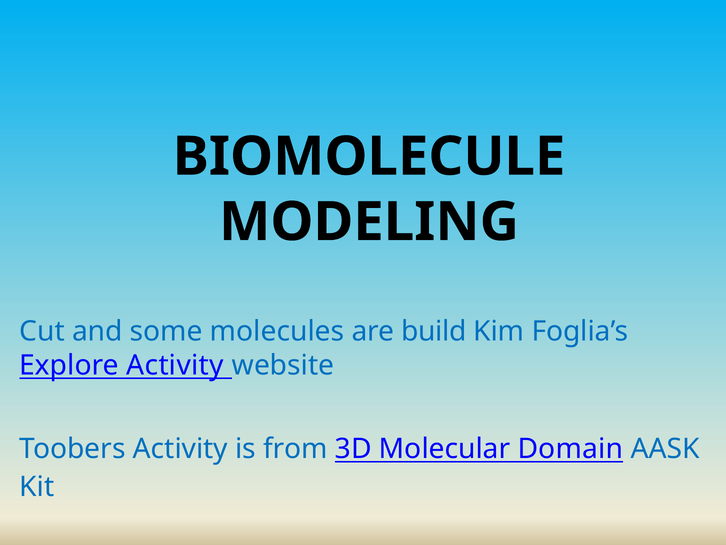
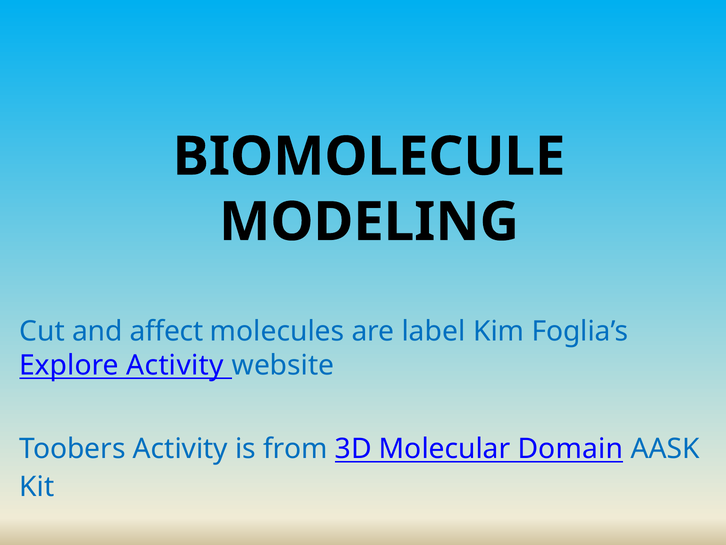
some: some -> affect (166, 331)
build: build -> label (434, 331)
